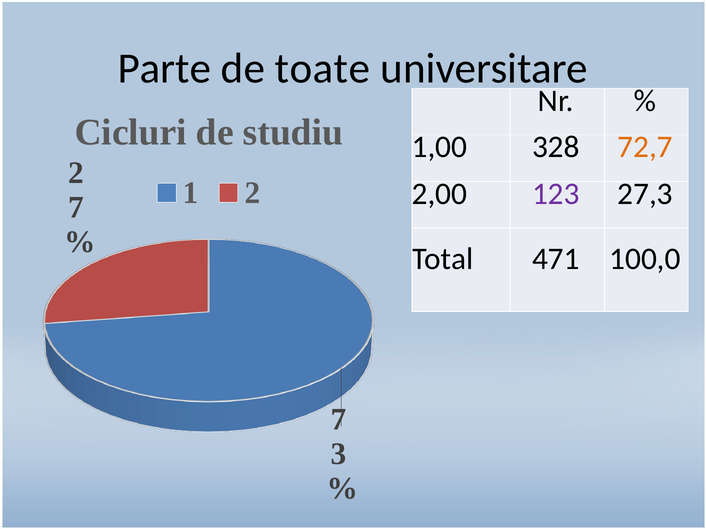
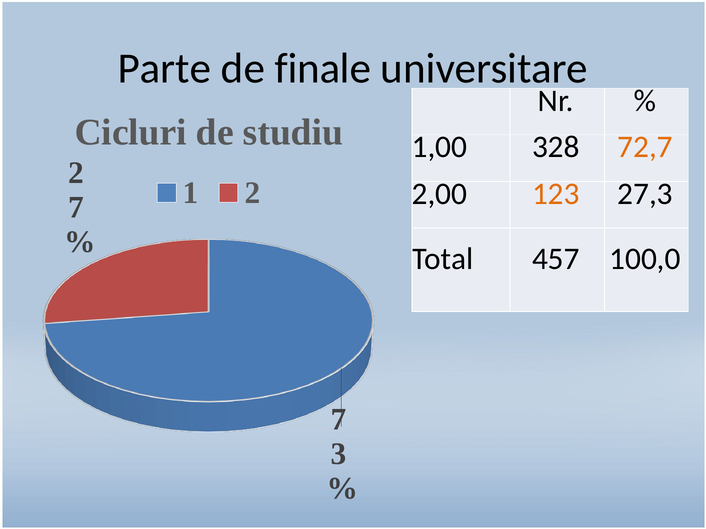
toate: toate -> finale (323, 68)
123 colour: purple -> orange (556, 194)
471: 471 -> 457 (556, 259)
